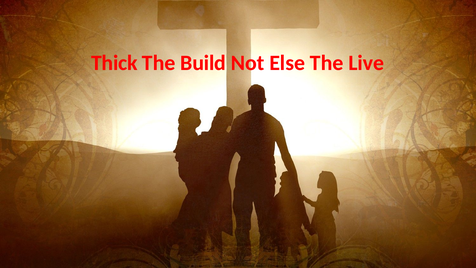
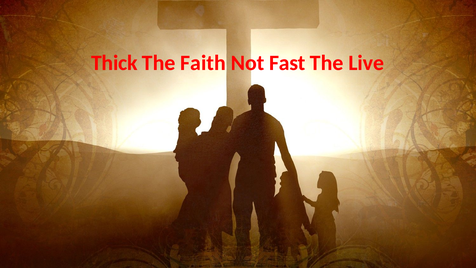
Build: Build -> Faith (203, 63)
Else: Else -> Fast (287, 63)
